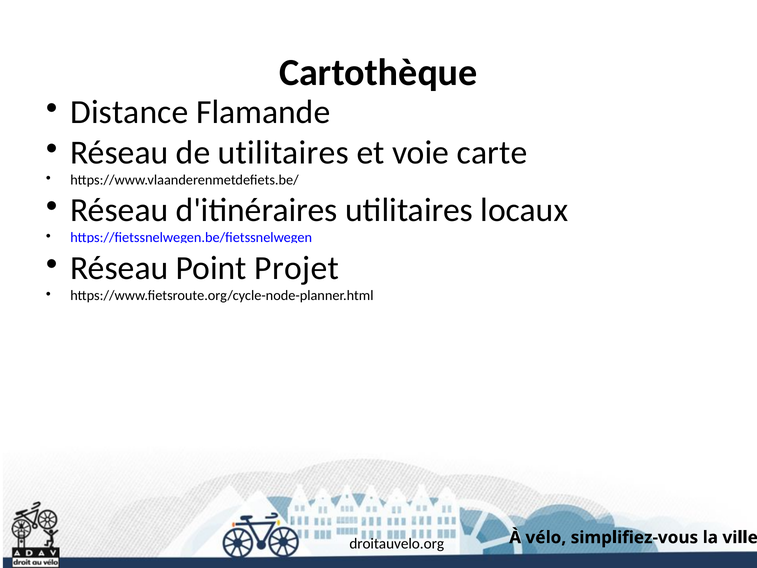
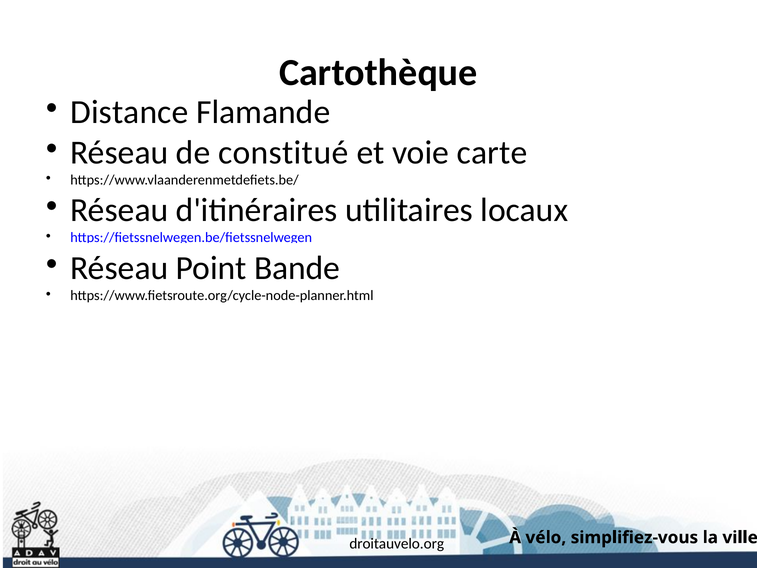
de utilitaires: utilitaires -> constitué (283, 152)
Projet: Projet -> Bande (297, 268)
